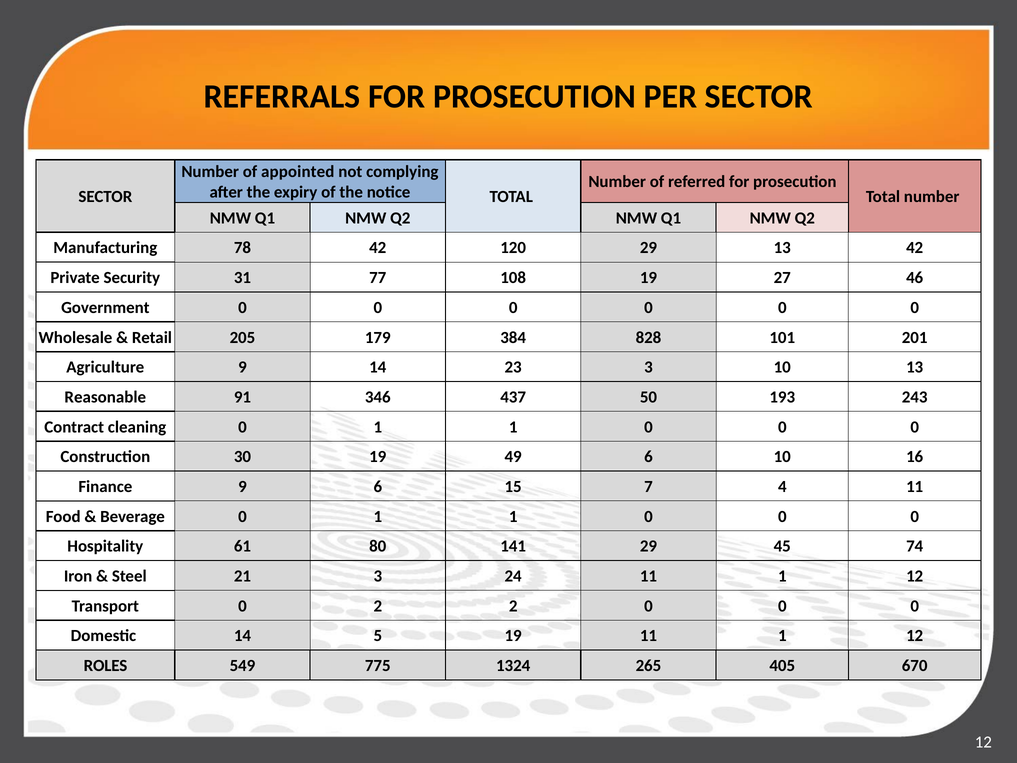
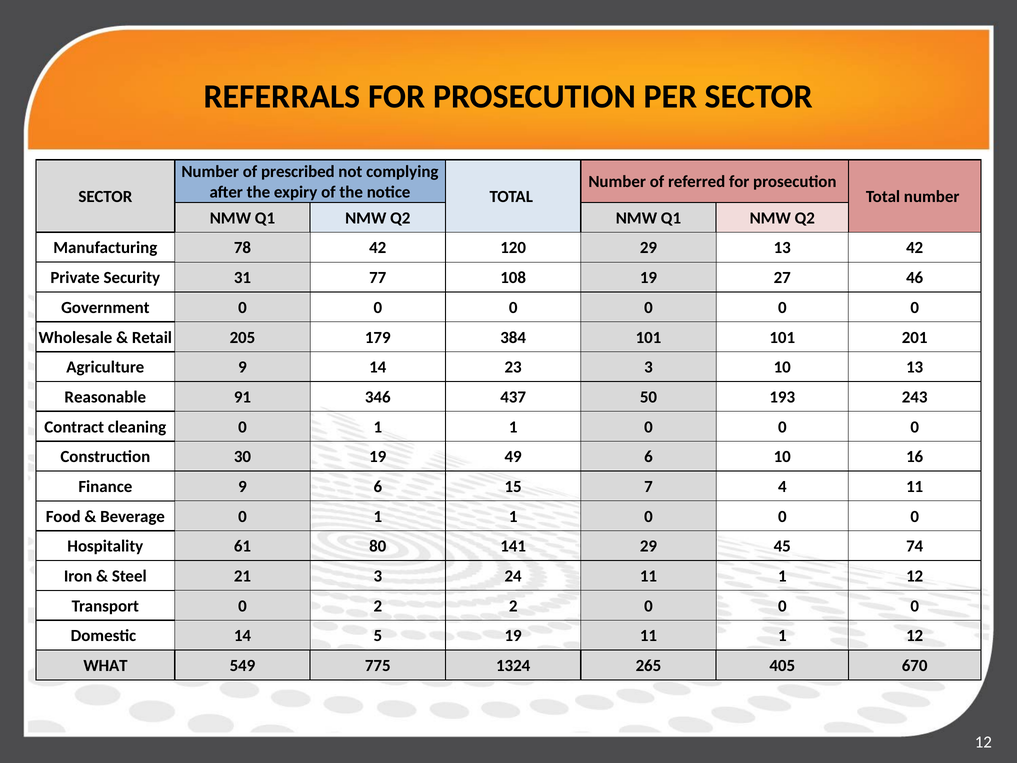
appointed: appointed -> prescribed (298, 171)
384 828: 828 -> 101 (648, 337)
ROLES: ROLES -> WHAT (105, 665)
